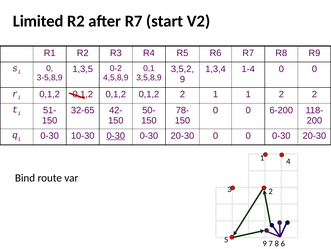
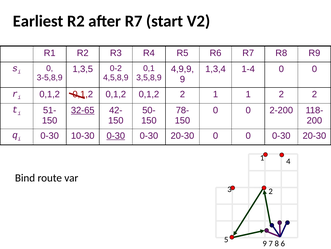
Limited: Limited -> Earliest (38, 21)
3,5,2: 3,5,2 -> 4,9,9 (182, 69)
32-65 underline: none -> present (83, 110)
6-200: 6-200 -> 2-200 (281, 110)
